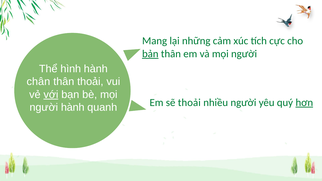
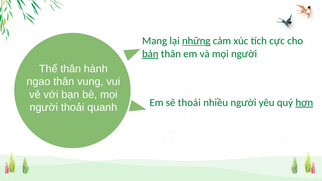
những underline: none -> present (196, 41)
Thể hình: hình -> thân (71, 69)
chân: chân -> ngao (38, 82)
thân thoải: thoải -> vung (90, 82)
với underline: present -> none (51, 95)
người hành: hành -> thoải (73, 107)
